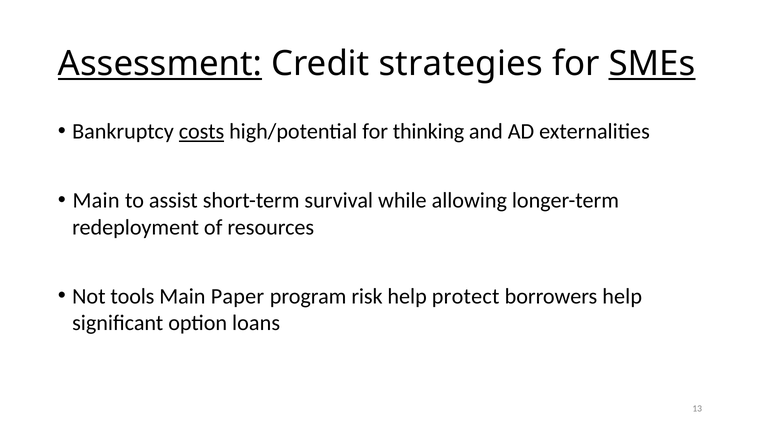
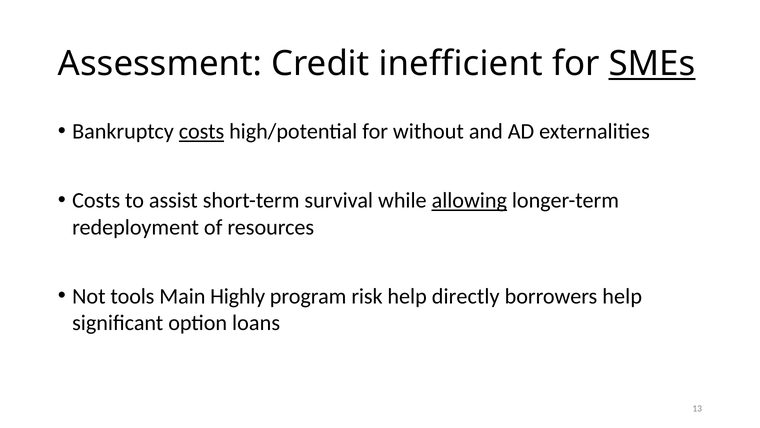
Assessment underline: present -> none (160, 64)
strategies: strategies -> inefficient (461, 64)
thinking: thinking -> without (428, 131)
Main: Main -> Costs (96, 200)
allowing underline: none -> present (469, 200)
Paper: Paper -> Highly (238, 296)
protect: protect -> directly (466, 296)
